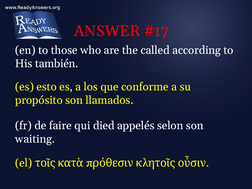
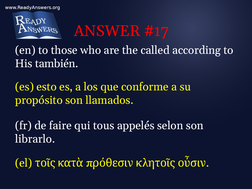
died: died -> tous (104, 126)
waiting: waiting -> librarlo (35, 139)
